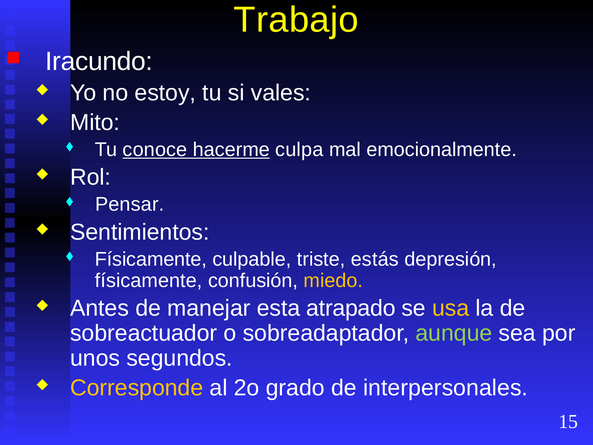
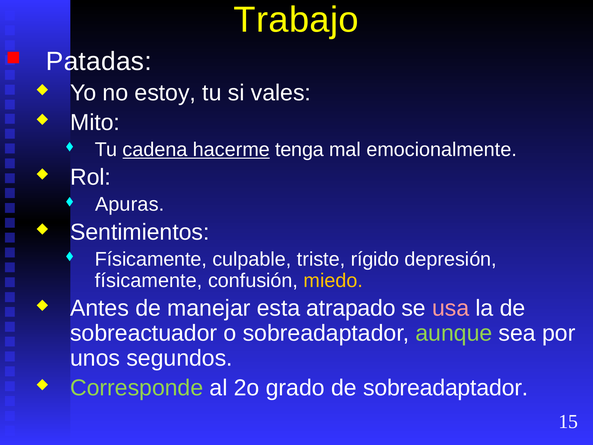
Iracundo: Iracundo -> Patadas (99, 62)
conoce: conoce -> cadena (155, 149)
culpa: culpa -> tenga (300, 149)
Pensar: Pensar -> Apuras (130, 204)
estás: estás -> rígido (375, 259)
usa colour: yellow -> pink (451, 308)
Corresponde colour: yellow -> light green (137, 388)
de interpersonales: interpersonales -> sobreadaptador (446, 388)
